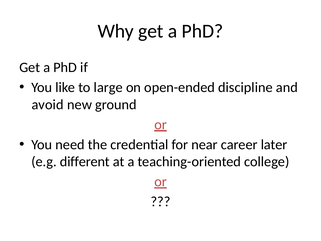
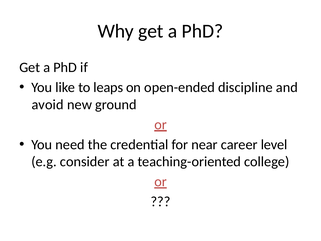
large: large -> leaps (108, 87)
later: later -> level (274, 144)
different: different -> consider (85, 162)
